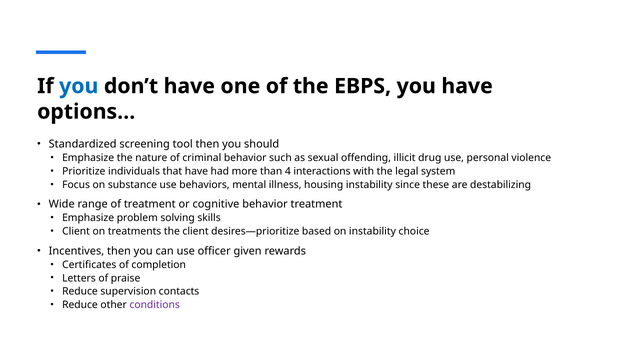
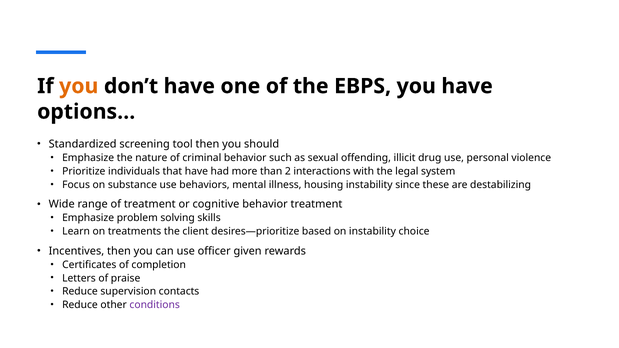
you colour: blue -> orange (79, 86)
4: 4 -> 2 (288, 171)
Client: Client -> Learn (76, 232)
